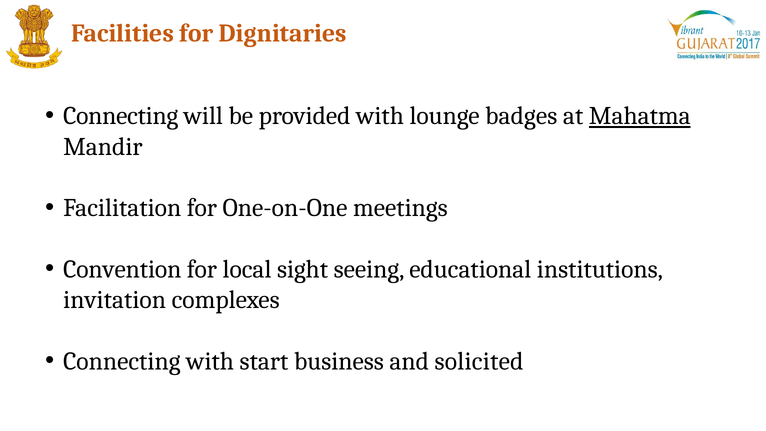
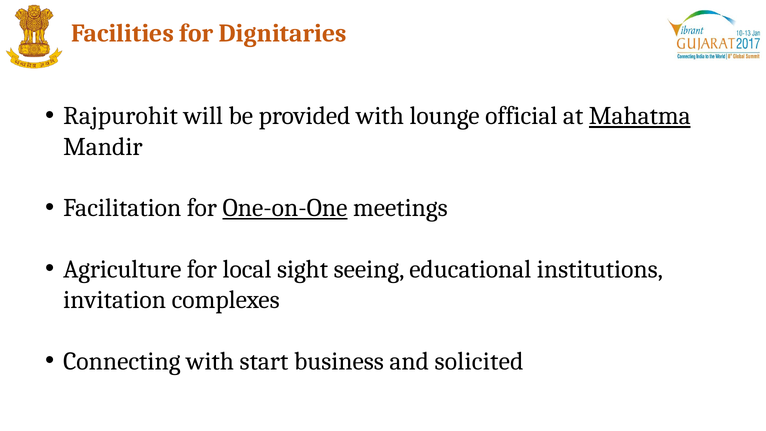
Connecting: Connecting -> Rajpurohit (121, 116)
badges: badges -> official (521, 116)
One-on-One underline: none -> present (285, 208)
Convention: Convention -> Agriculture (122, 269)
